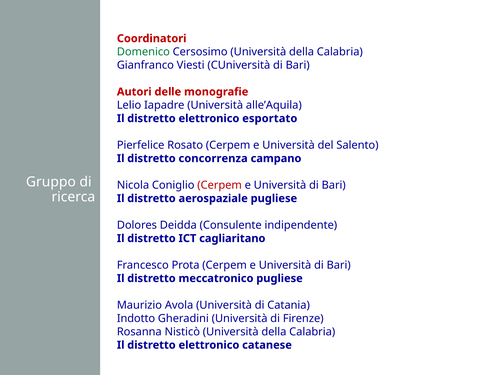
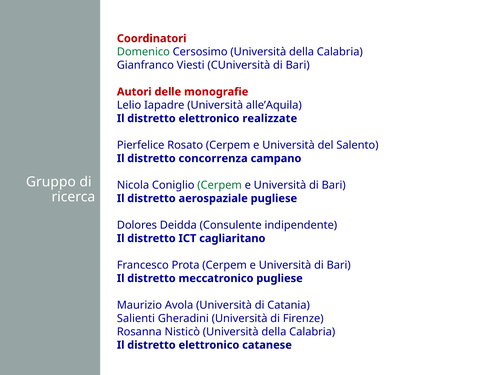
esportato: esportato -> realizzate (270, 118)
Cerpem colour: red -> green (220, 185)
Indotto: Indotto -> Salienti (136, 318)
